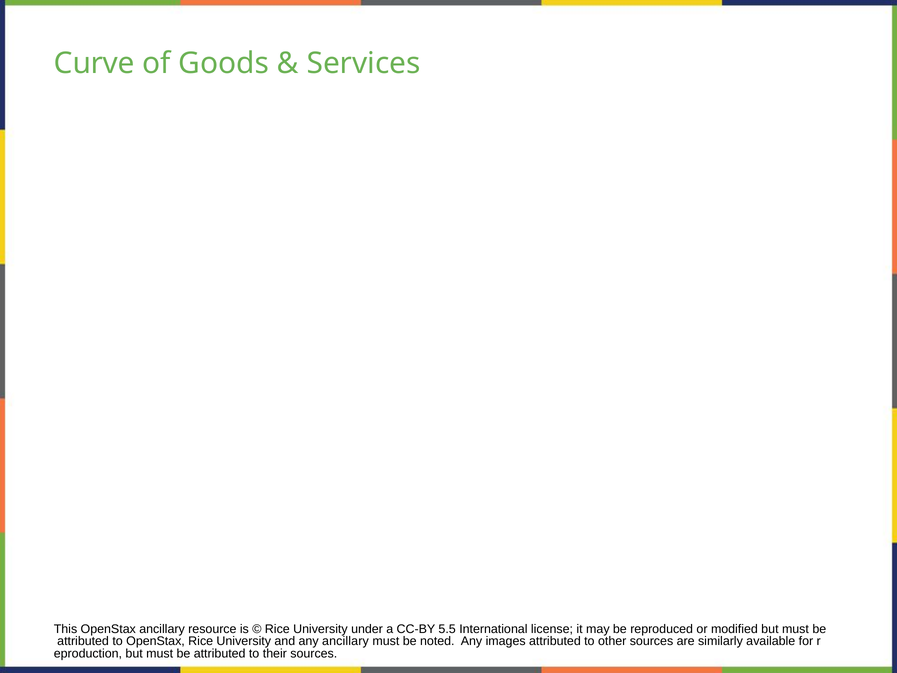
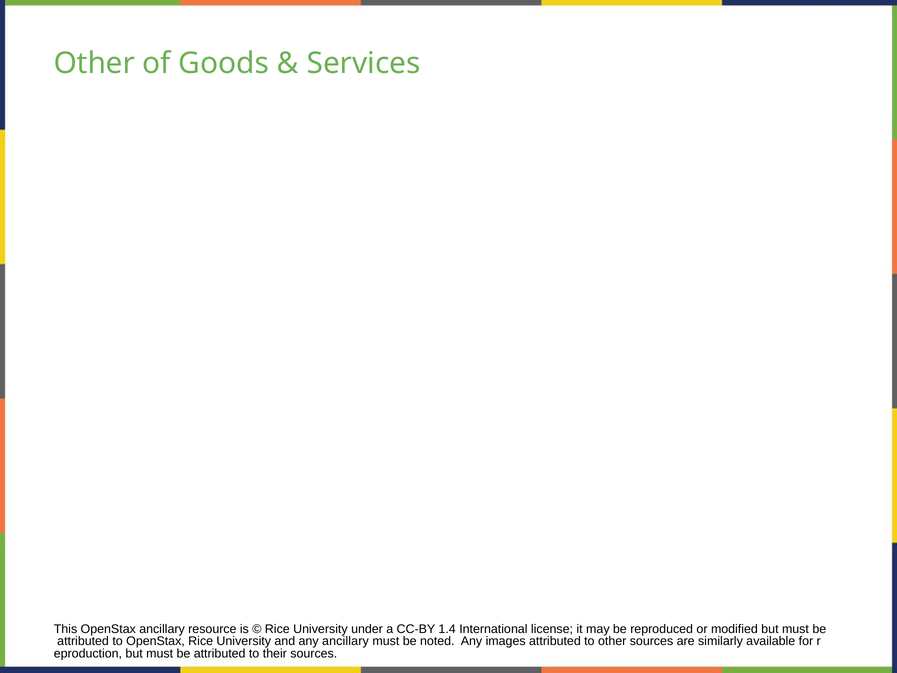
Curve: Curve -> Other (94, 64)
5.5: 5.5 -> 1.4 (447, 629)
